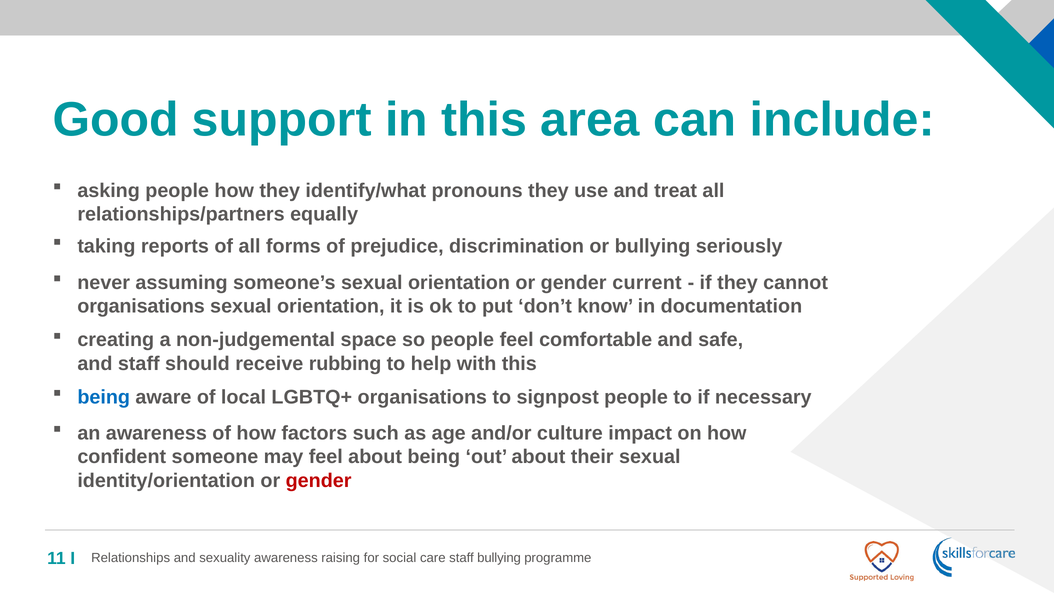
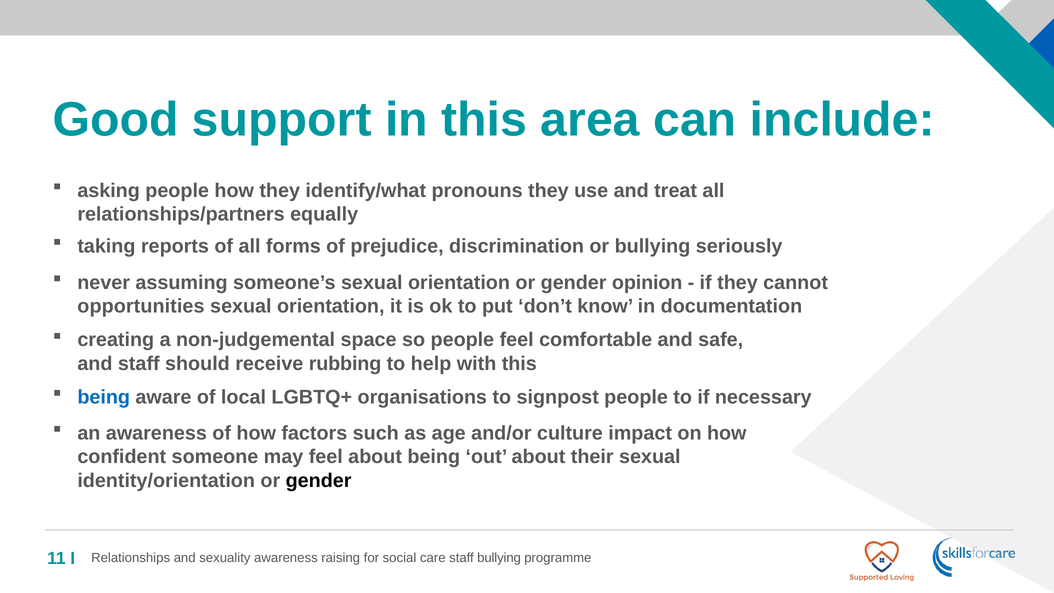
current: current -> opinion (647, 282)
organisations: organisations -> opportunities (141, 306)
gender colour: red -> black (319, 480)
